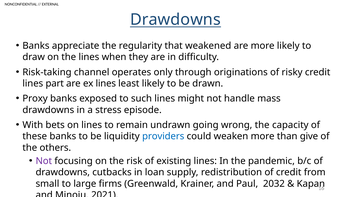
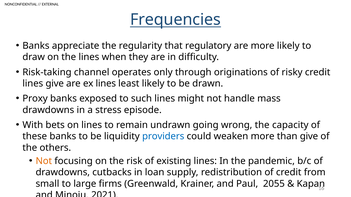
Drawdowns: Drawdowns -> Frequencies (175, 20)
weakened: weakened -> regulatory (208, 46)
lines part: part -> give (55, 84)
Not colour: purple -> orange (44, 161)
2032: 2032 -> 2055 (274, 184)
